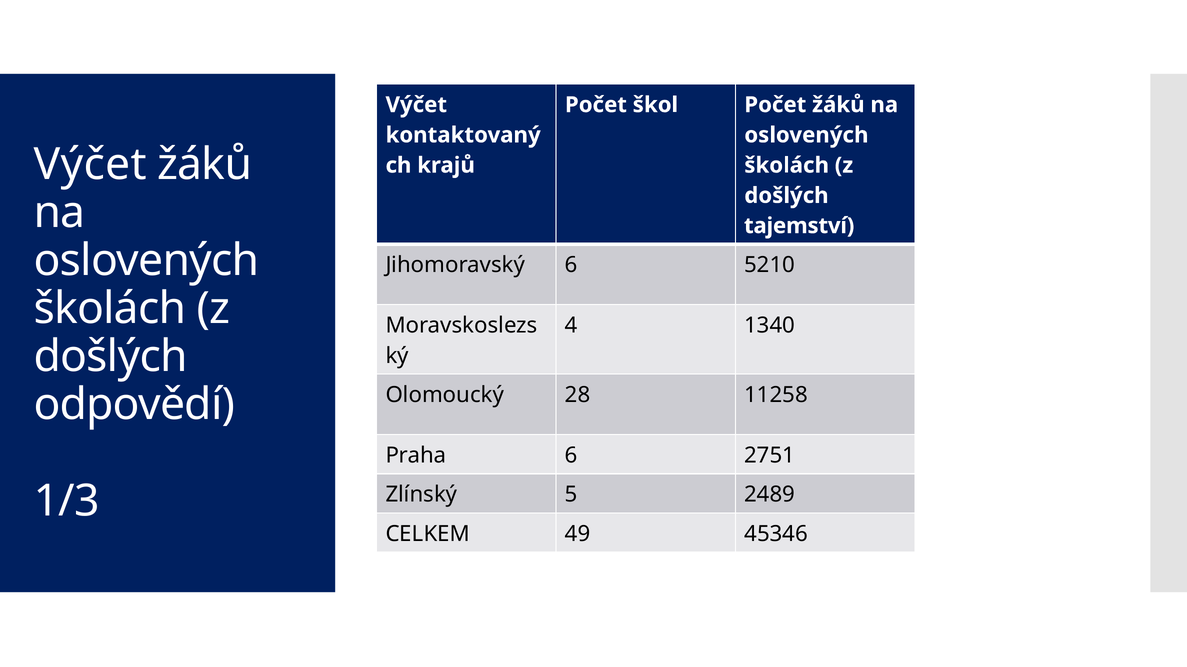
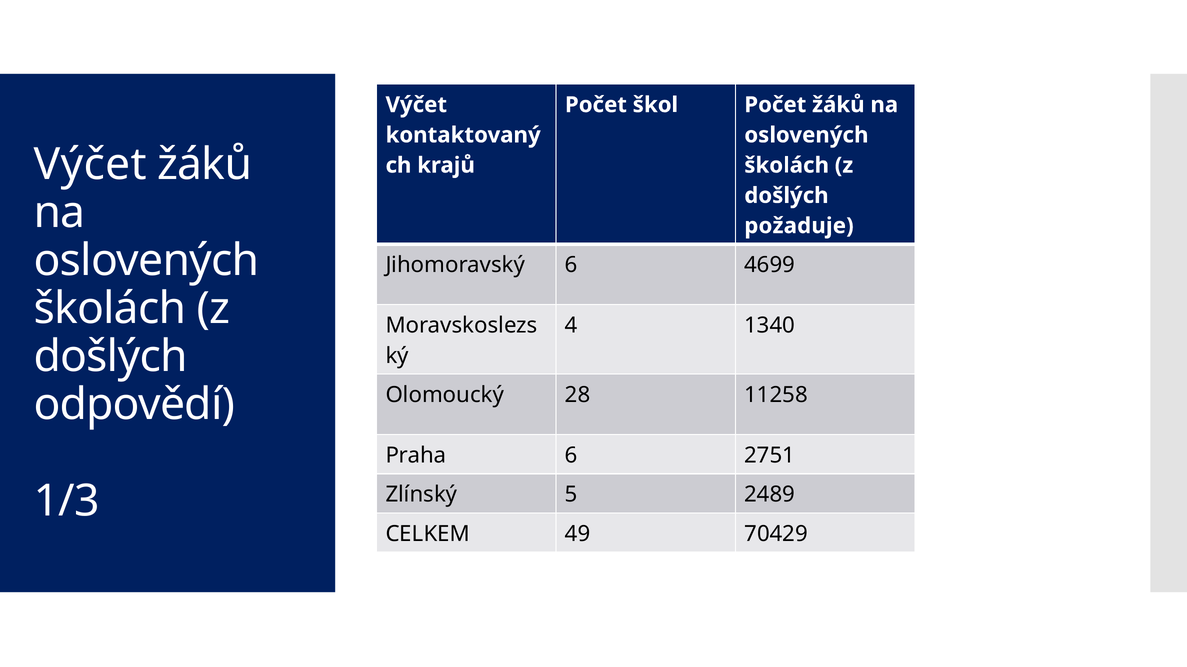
tajemství: tajemství -> požaduje (799, 226)
5210: 5210 -> 4699 (770, 265)
45346: 45346 -> 70429 (776, 534)
